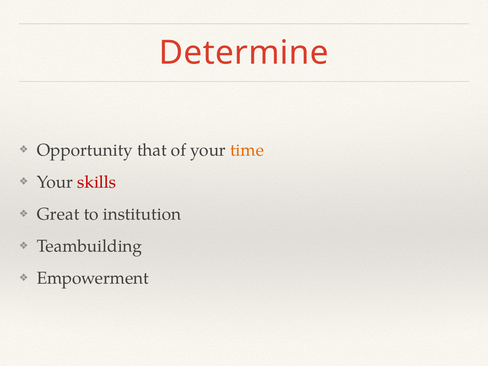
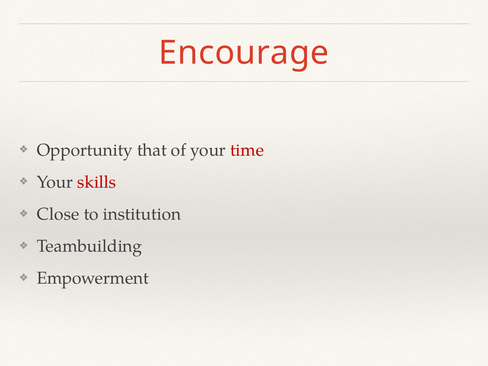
Determine: Determine -> Encourage (244, 53)
time colour: orange -> red (247, 150)
Great: Great -> Close (58, 214)
